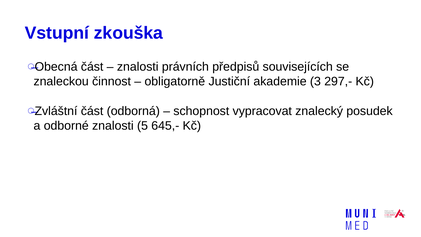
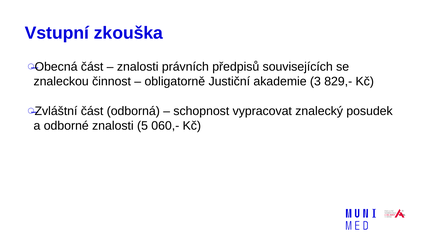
297,-: 297,- -> 829,- (338, 81)
645,-: 645,- -> 060,- (165, 126)
